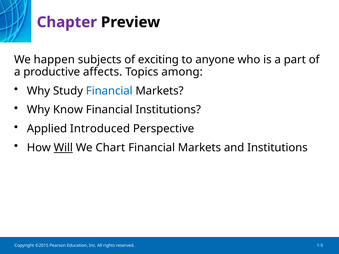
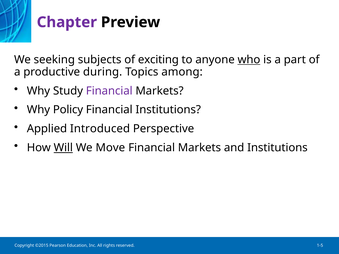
happen: happen -> seeking (54, 60)
who underline: none -> present (249, 60)
affects: affects -> during (103, 72)
Financial colour: blue -> purple (109, 91)
Know: Know -> Policy (68, 110)
Chart: Chart -> Move (110, 148)
